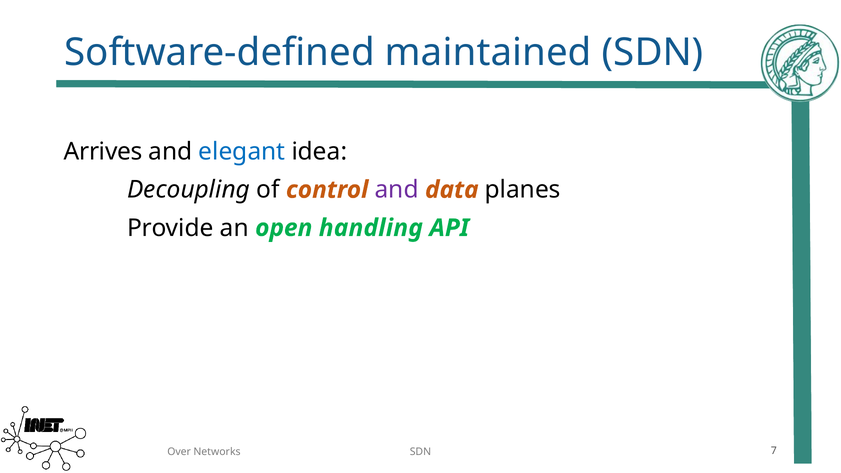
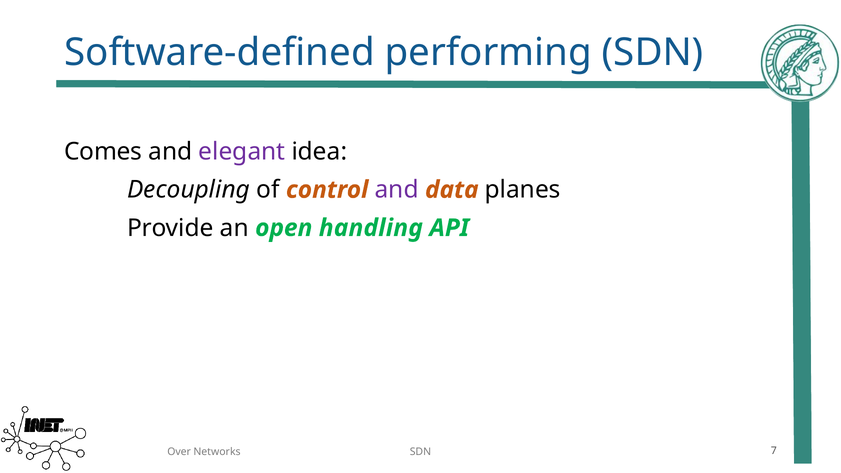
maintained: maintained -> performing (488, 52)
Arrives: Arrives -> Comes (103, 152)
elegant colour: blue -> purple (242, 152)
